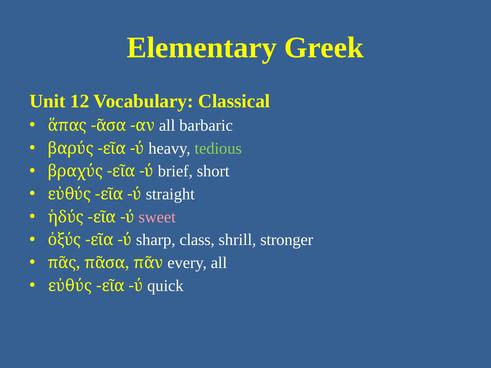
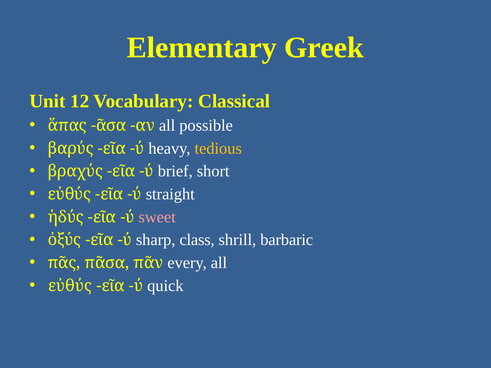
barbaric: barbaric -> possible (206, 125)
tedious colour: light green -> yellow (218, 148)
stronger: stronger -> barbaric (287, 240)
